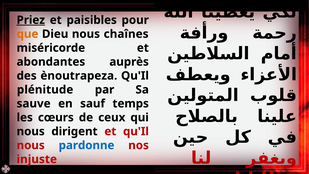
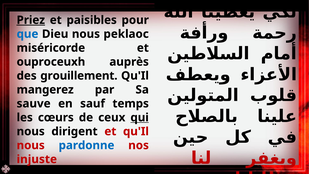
que colour: orange -> blue (27, 34)
chaînes: chaînes -> peklaoc (126, 34)
abondantes: abondantes -> ouproceuxh (51, 62)
ènoutrapeza: ènoutrapeza -> grouillement (79, 76)
plénitude: plénitude -> mangerez (45, 90)
qui underline: none -> present (140, 117)
